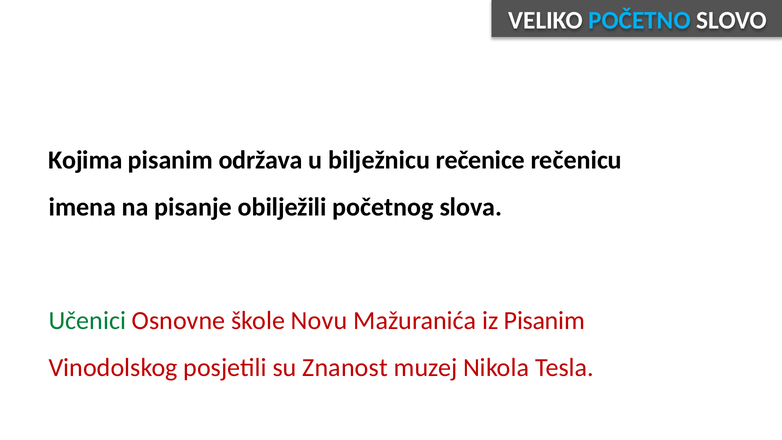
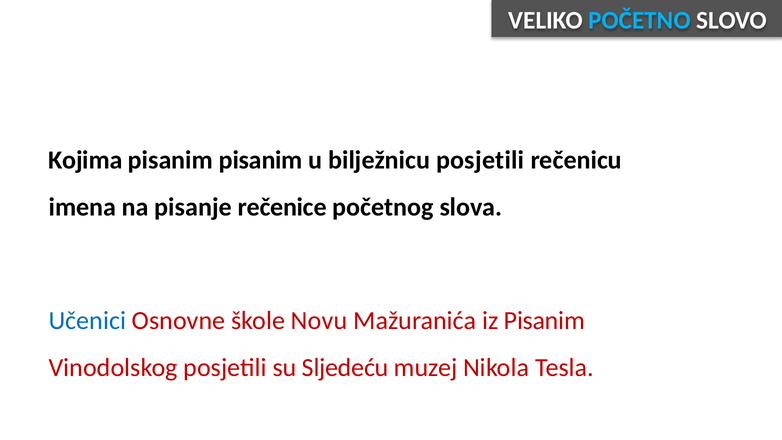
pisanim održava: održava -> pisanim (261, 160)
bilježnicu rečenice: rečenice -> posjetili (480, 160)
obilježili: obilježili -> rečenice (282, 207)
Učenici colour: green -> blue (87, 320)
Znanost: Znanost -> Sljedeću (345, 367)
